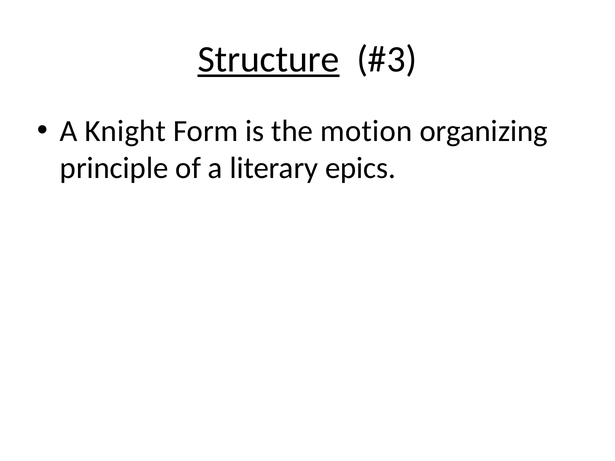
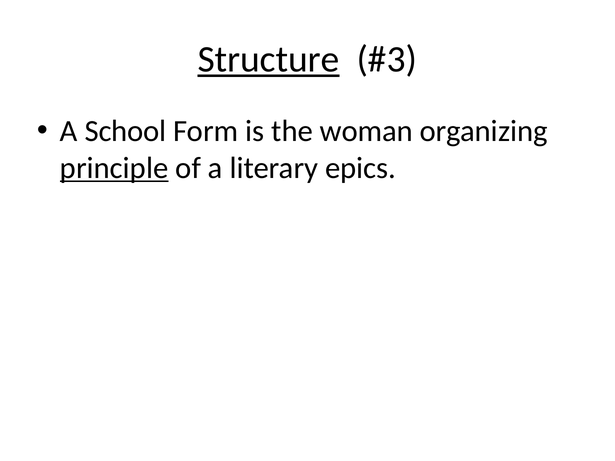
Knight: Knight -> School (126, 131)
motion: motion -> woman (366, 131)
principle underline: none -> present (114, 168)
